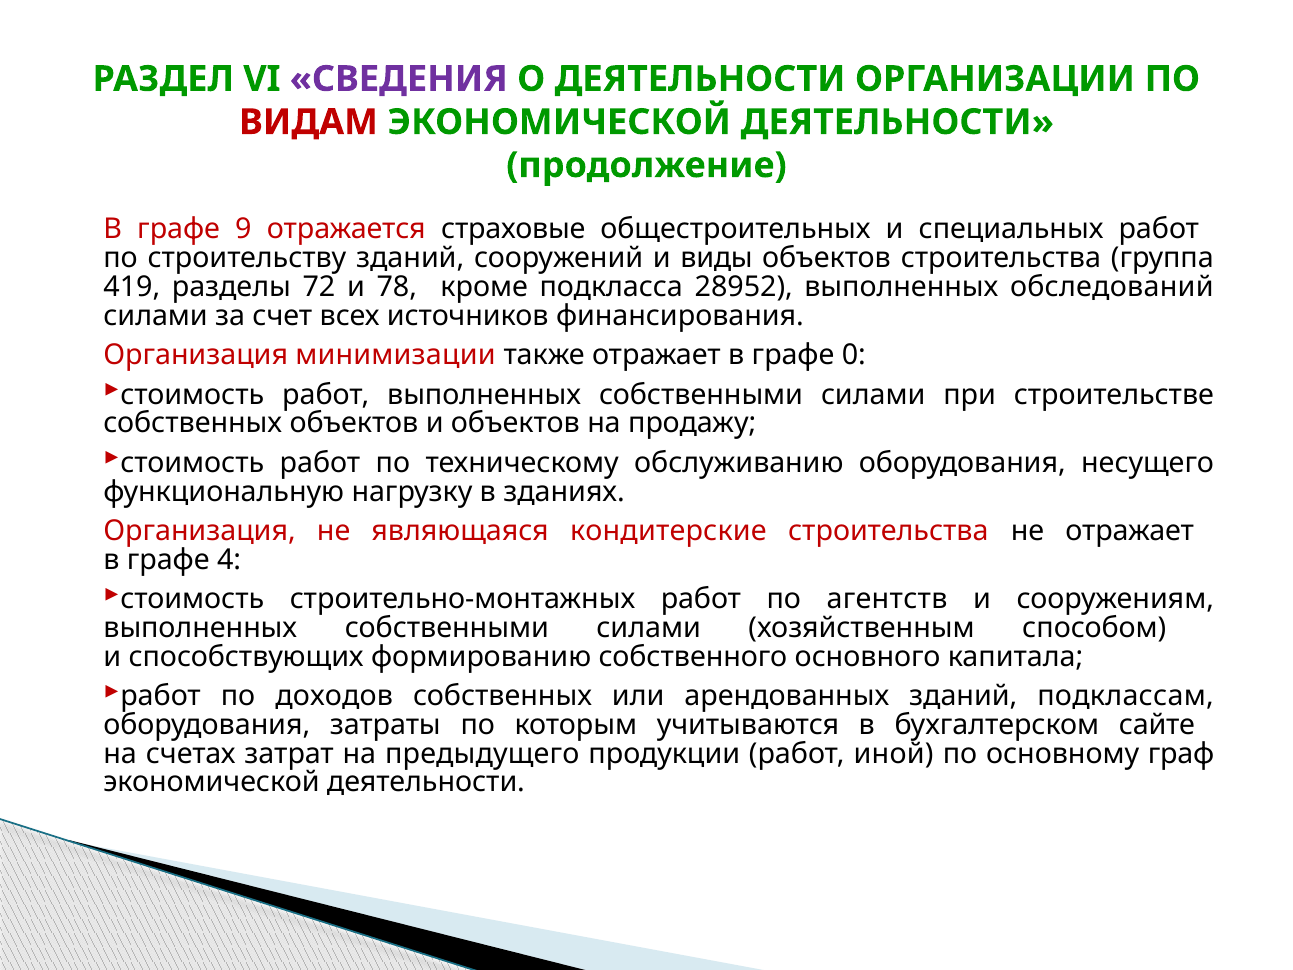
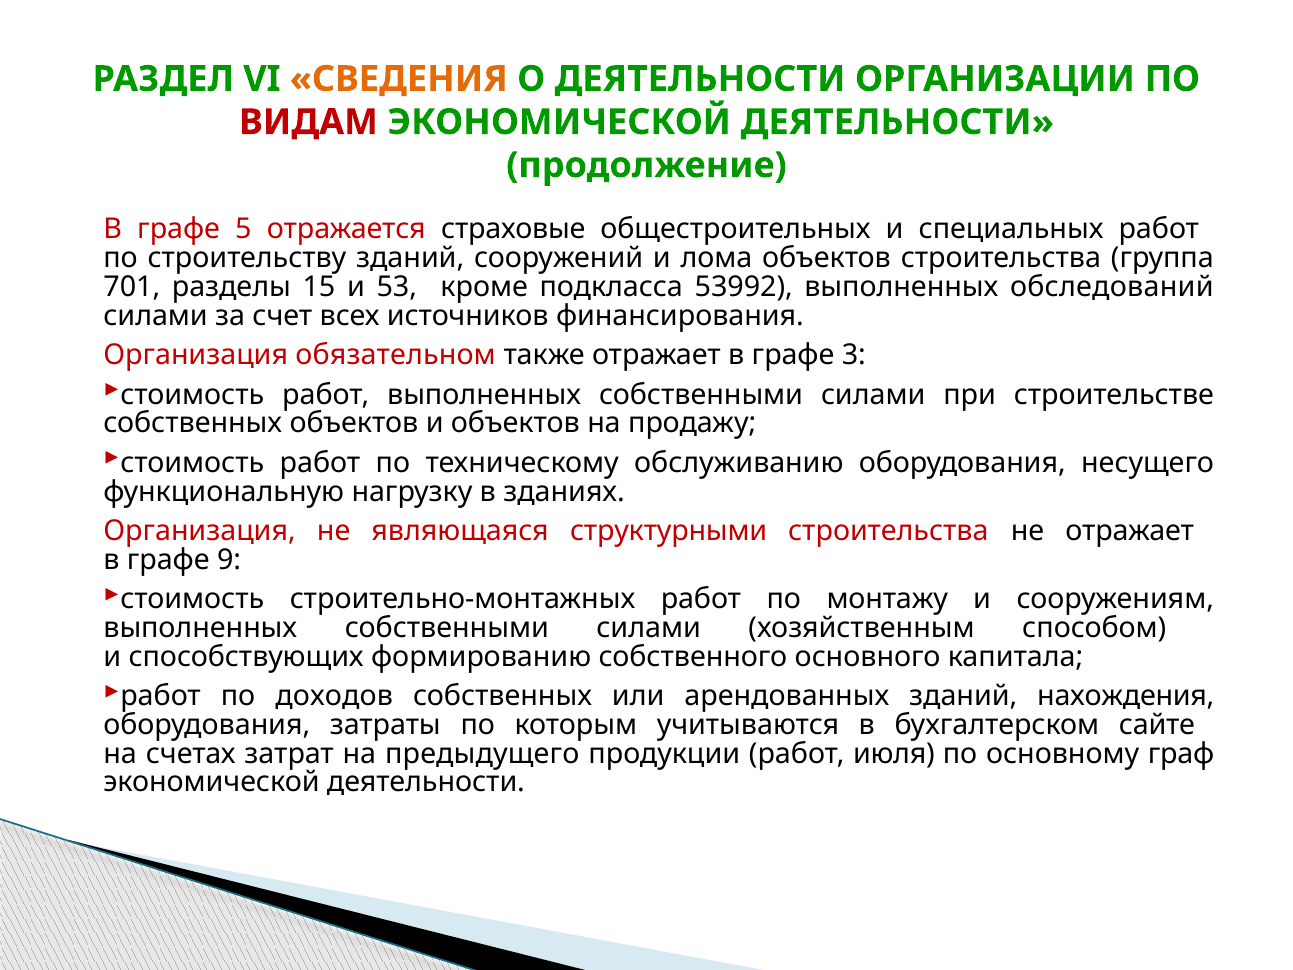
СВЕДЕНИЯ colour: purple -> orange (399, 79)
9: 9 -> 5 (243, 229)
виды: виды -> лома (716, 258)
419: 419 -> 701 (132, 287)
72: 72 -> 15 (319, 287)
78: 78 -> 53 (397, 287)
28952: 28952 -> 53992 (744, 287)
минимизации: минимизации -> обязательном (396, 355)
0: 0 -> 3 (854, 355)
кондитерские: кондитерские -> структурными (669, 531)
4: 4 -> 9 (229, 560)
агентств: агентств -> монтажу (887, 599)
подклассам: подклассам -> нахождения (1126, 696)
иной: иной -> июля (894, 753)
